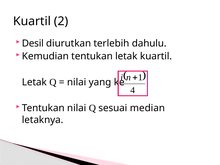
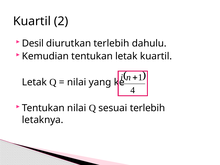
sesuai median: median -> terlebih (147, 108)
